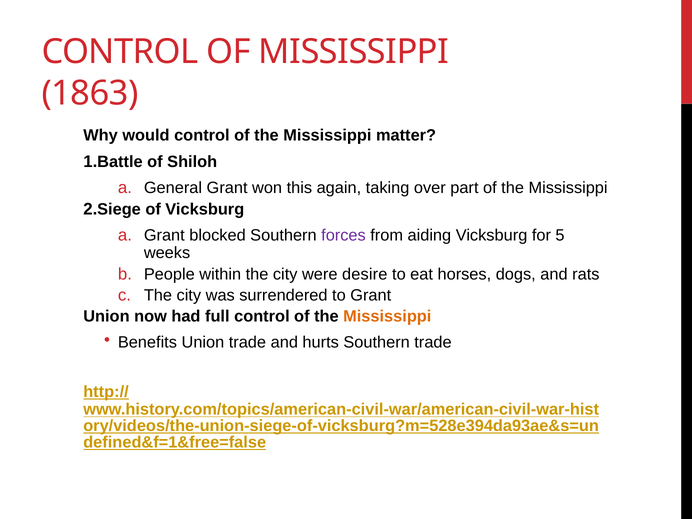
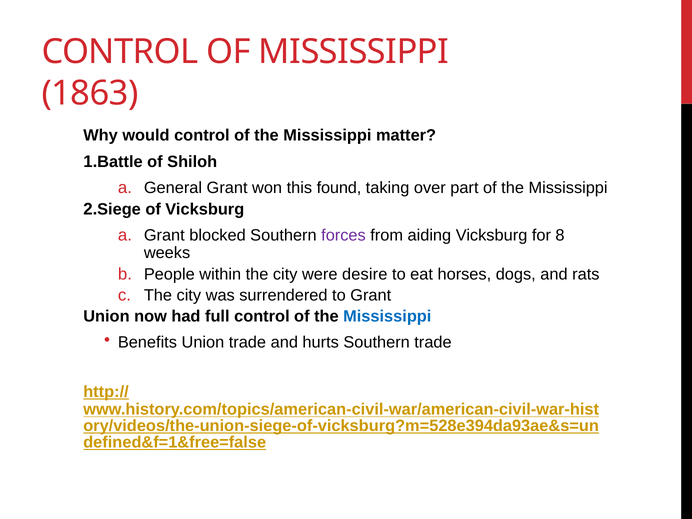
again: again -> found (339, 188)
5: 5 -> 8 (560, 235)
Mississippi colour: orange -> blue (387, 316)
